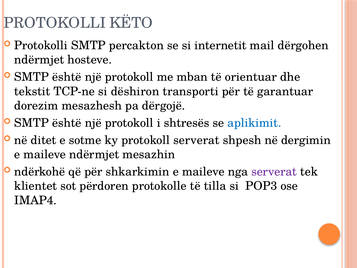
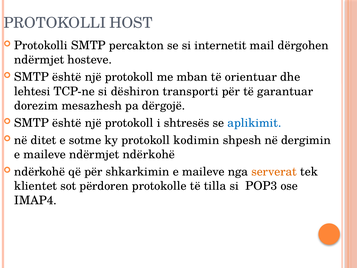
KËTO: KËTO -> HOST (131, 23)
tekstit: tekstit -> lehtesi (32, 91)
protokoll serverat: serverat -> kodimin (196, 140)
ndërmjet mesazhin: mesazhin -> ndërkohë (149, 154)
serverat colour: purple -> orange (274, 172)
